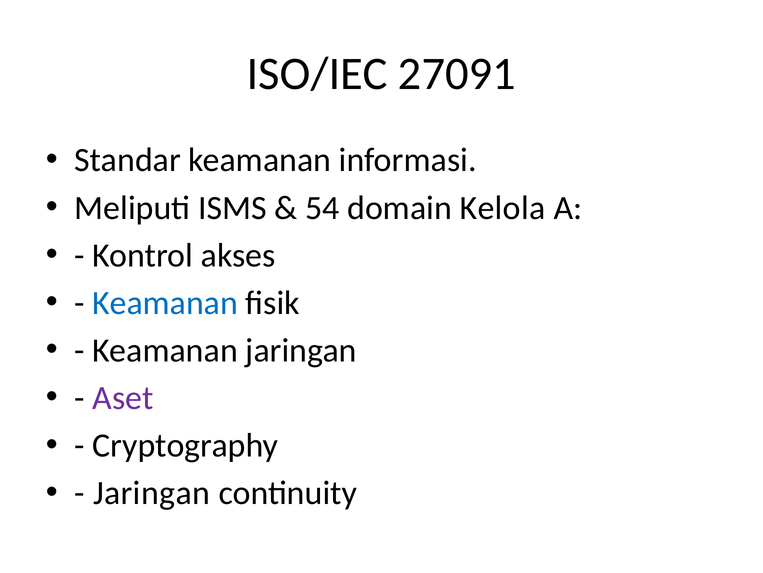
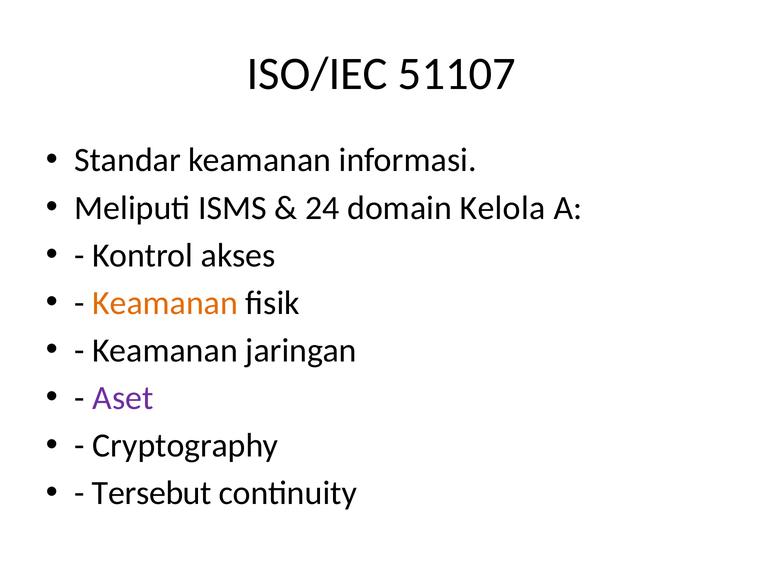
27091: 27091 -> 51107 (457, 74)
54: 54 -> 24 (322, 208)
Keamanan colour: blue -> orange (165, 303)
Jaringan: Jaringan -> Tersebut (152, 493)
